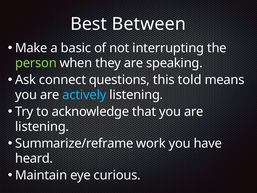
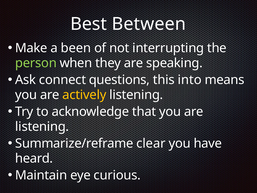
basic: basic -> been (76, 48)
told: told -> into (190, 80)
actively colour: light blue -> yellow (84, 95)
work: work -> clear (151, 143)
